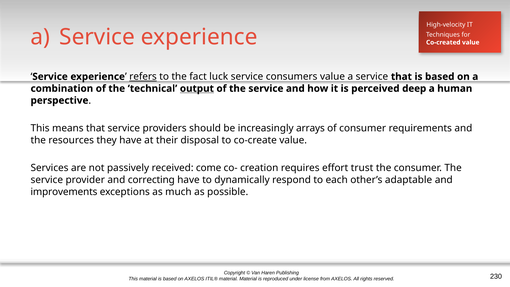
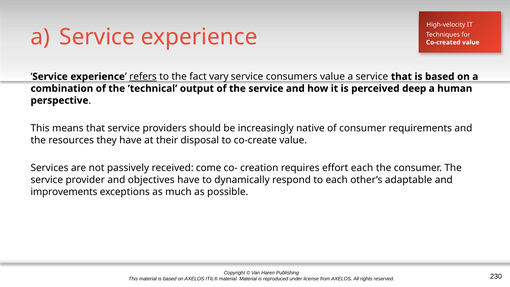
luck: luck -> vary (219, 77)
output underline: present -> none (197, 89)
arrays: arrays -> native (310, 128)
effort trust: trust -> each (362, 168)
correcting: correcting -> objectives (151, 180)
